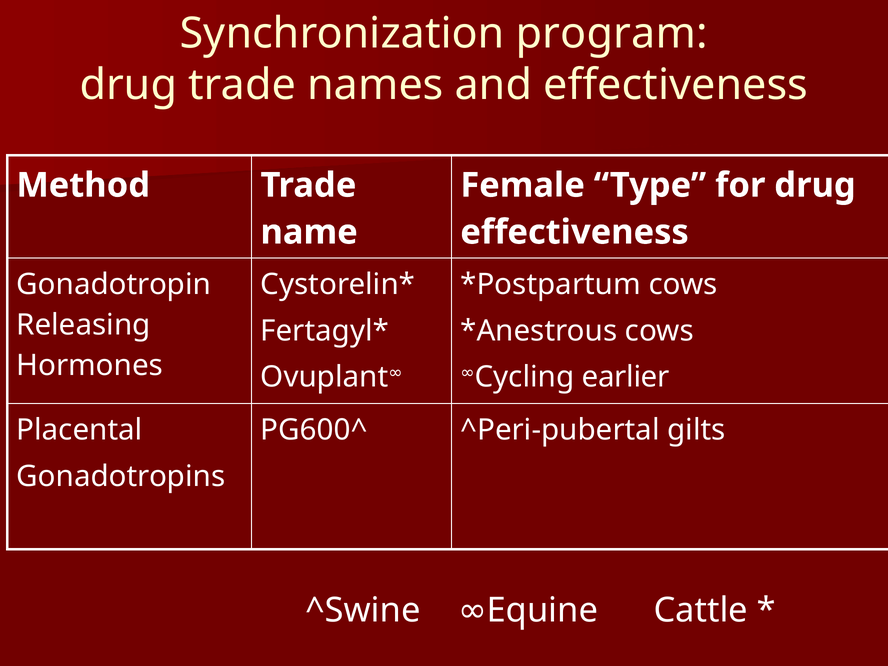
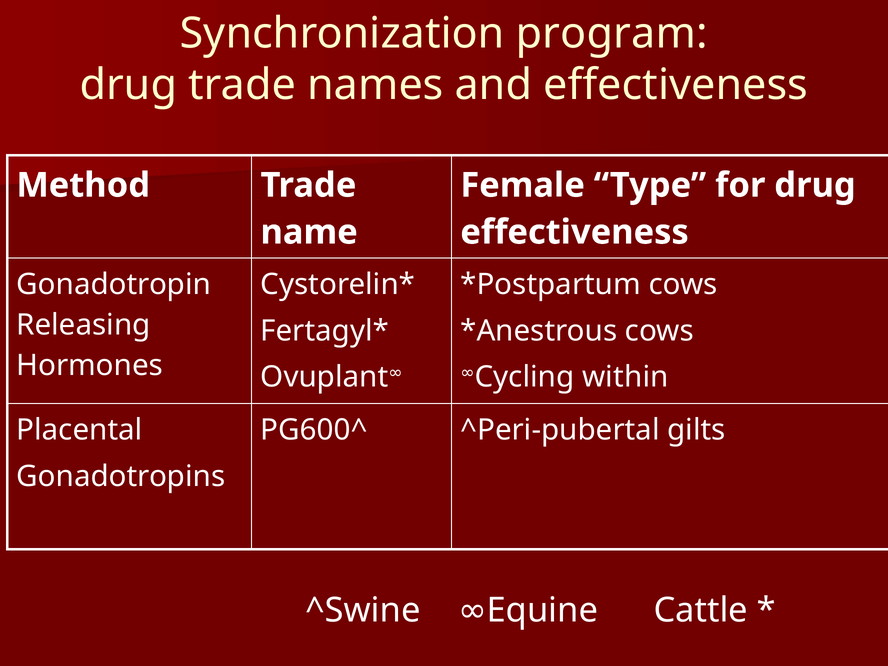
earlier: earlier -> within (625, 377)
